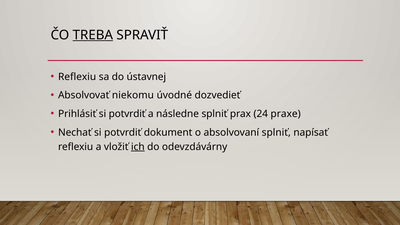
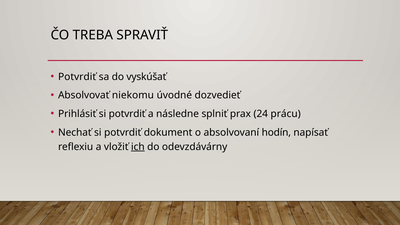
TREBA underline: present -> none (93, 35)
Reflexiu: Reflexiu -> Potvrdiť (77, 77)
ústavnej: ústavnej -> vyskúšať (146, 77)
praxe: praxe -> prácu (286, 114)
absolvovaní splniť: splniť -> hodín (276, 132)
